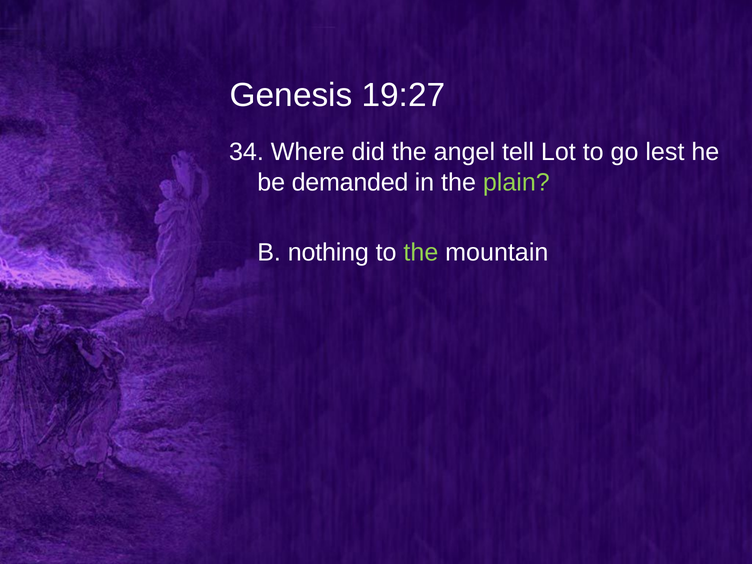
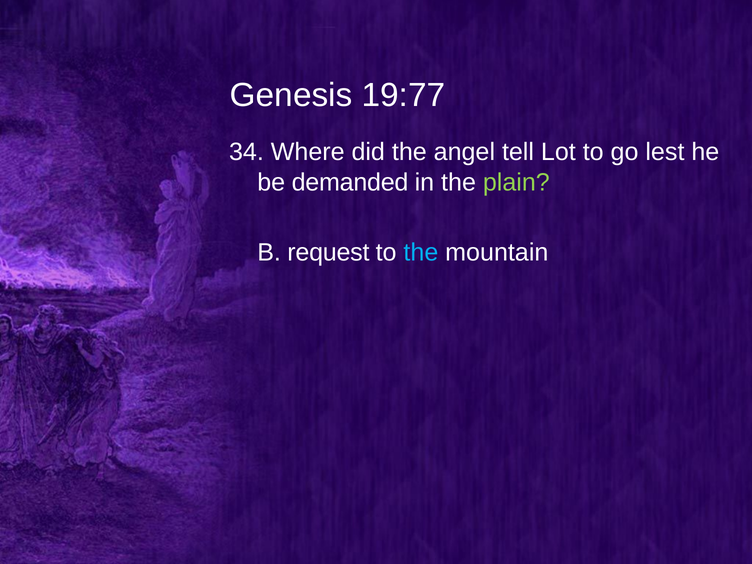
19:27: 19:27 -> 19:77 (404, 95)
nothing: nothing -> request (328, 252)
the colour: light green -> light blue (421, 252)
